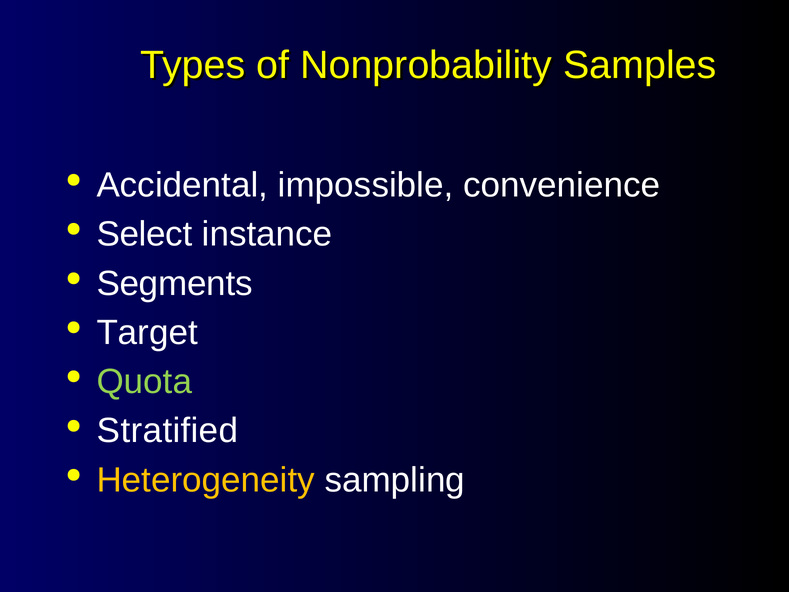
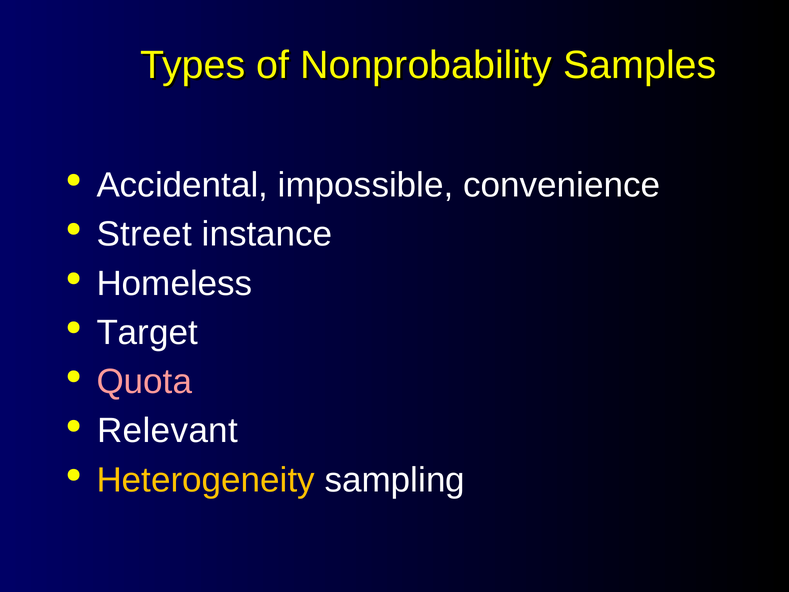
Select: Select -> Street (144, 234)
Segments: Segments -> Homeless (175, 283)
Quota colour: light green -> pink (144, 382)
Stratified: Stratified -> Relevant (168, 431)
